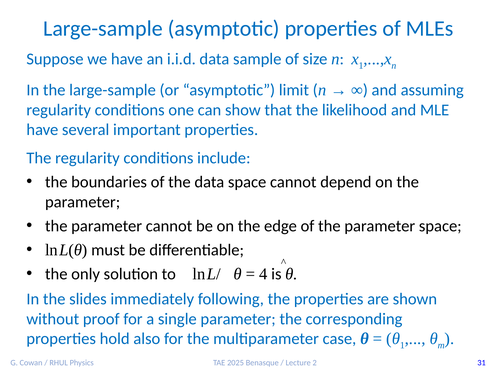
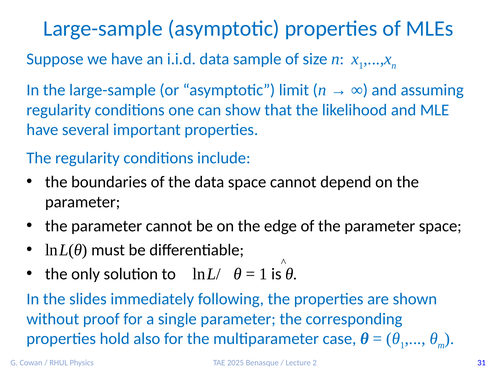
4: 4 -> 1 (263, 274)
